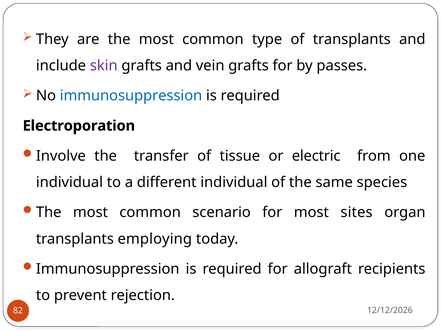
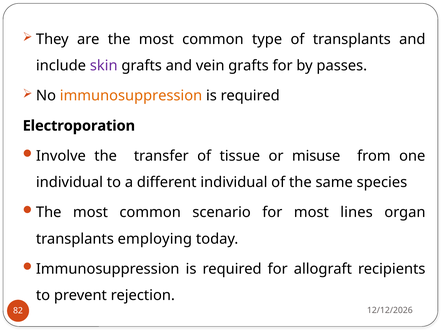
immunosuppression colour: blue -> orange (131, 96)
electric: electric -> misuse (316, 156)
sites: sites -> lines (357, 212)
